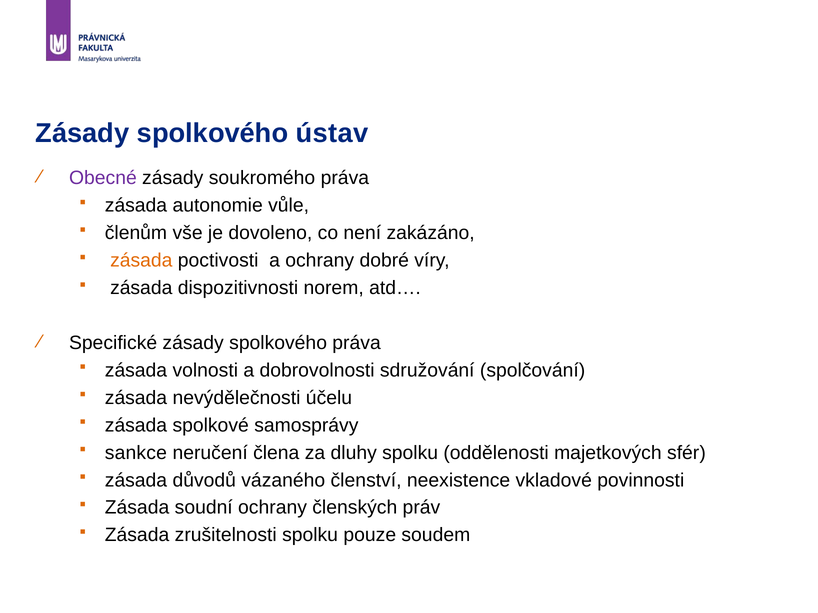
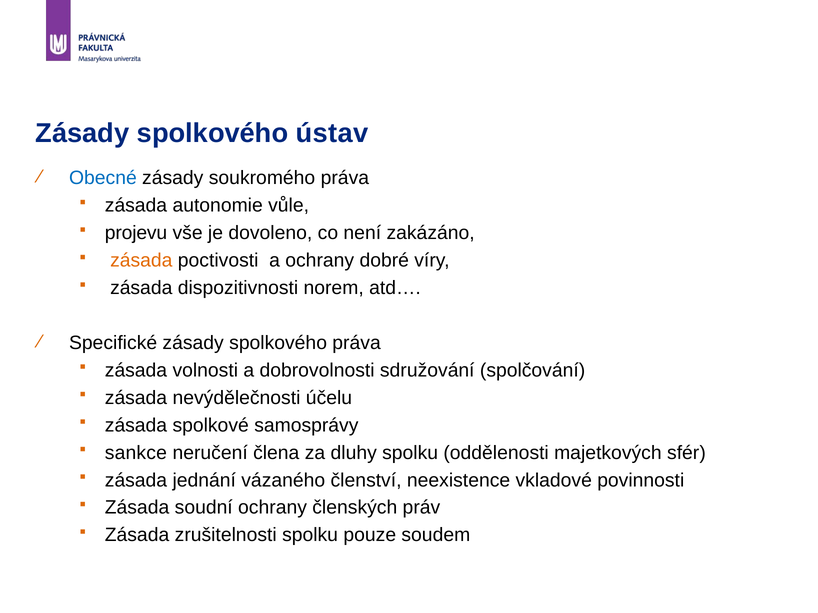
Obecné colour: purple -> blue (103, 178)
členům: členům -> projevu (136, 233)
důvodů: důvodů -> jednání (204, 481)
